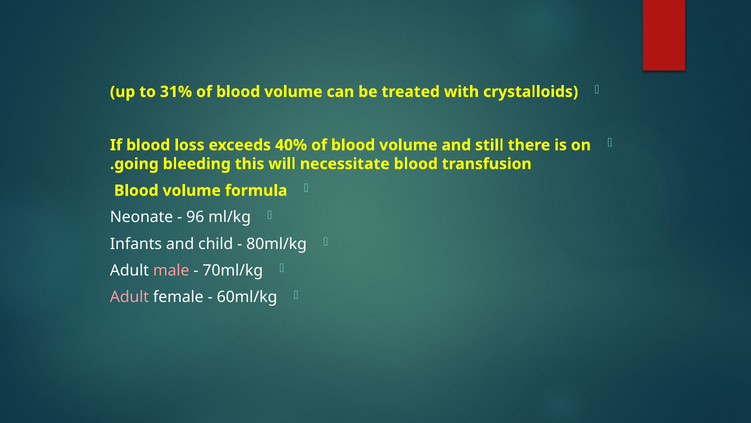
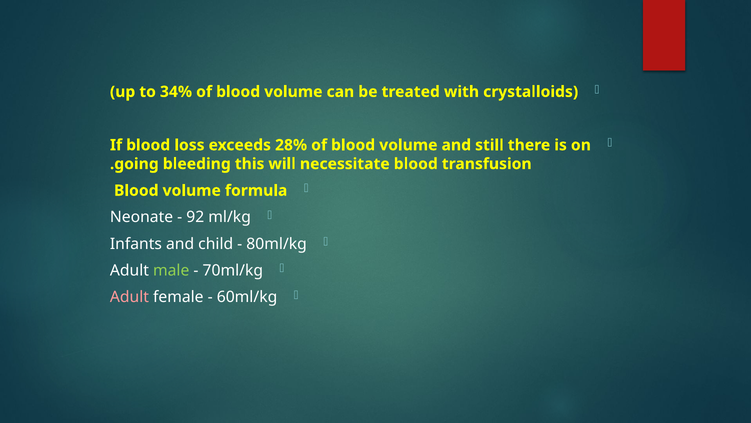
31%: 31% -> 34% (176, 92)
40%: 40% -> 28% (291, 145)
96: 96 -> 92 (195, 217)
male colour: pink -> light green (171, 270)
